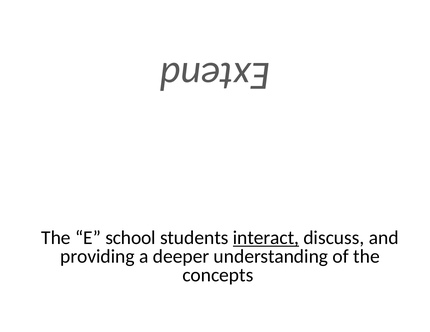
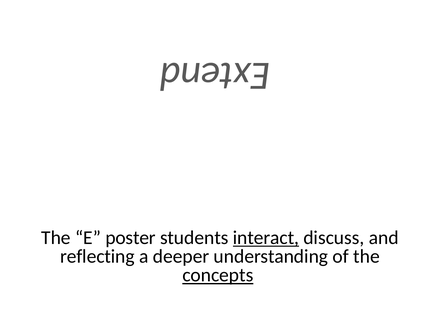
school: school -> poster (131, 238)
providing: providing -> reflecting (97, 257)
concepts underline: none -> present (218, 275)
